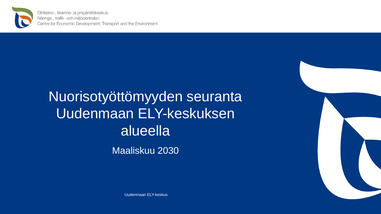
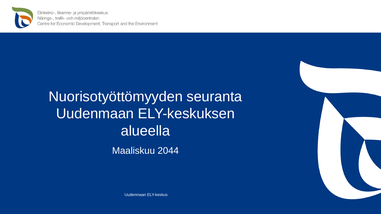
2030: 2030 -> 2044 (168, 151)
